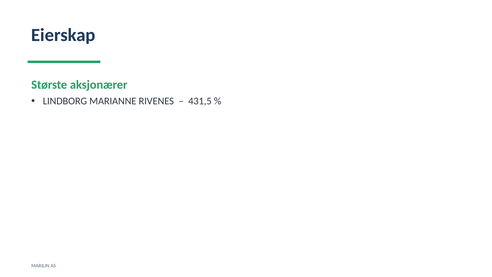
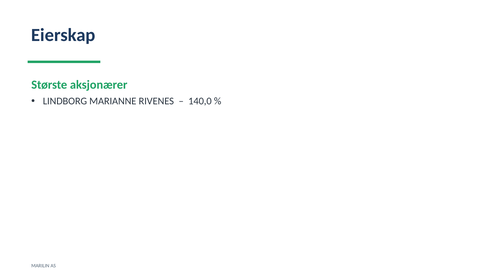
431,5: 431,5 -> 140,0 (200, 101)
